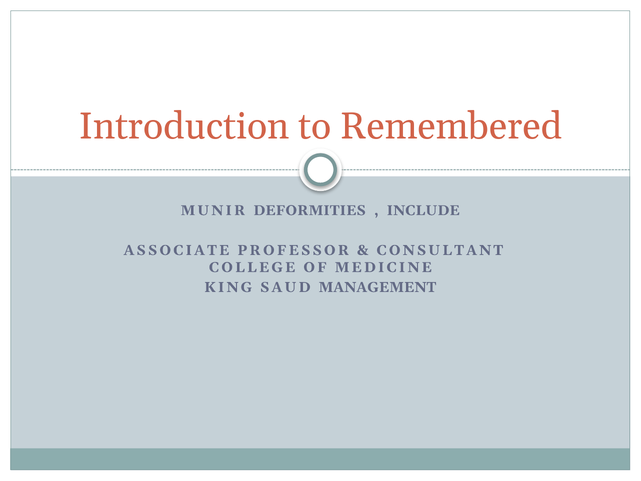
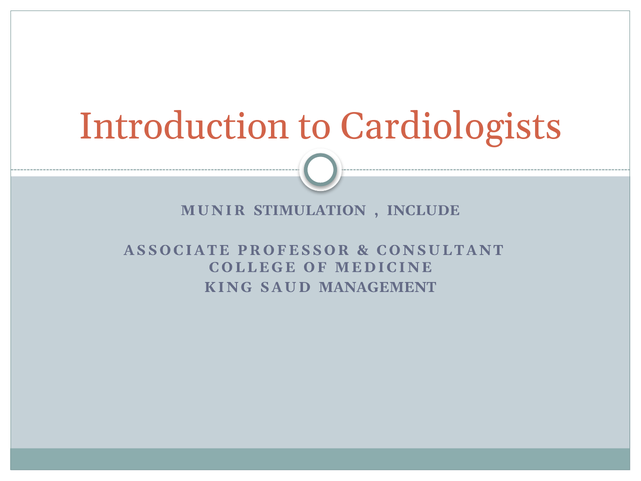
Remembered: Remembered -> Cardiologists (451, 127)
DEFORMITIES: DEFORMITIES -> STIMULATION (310, 210)
